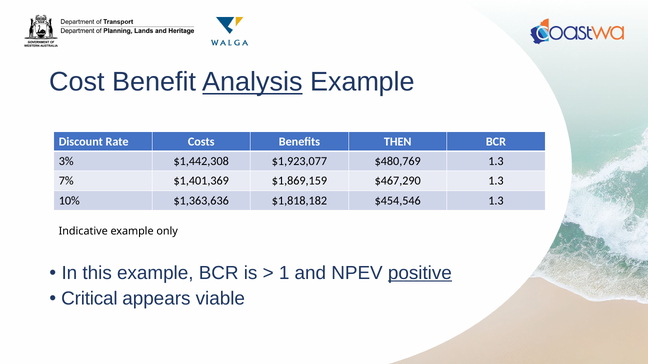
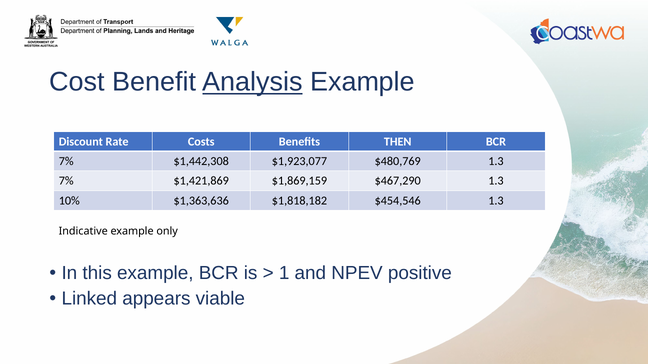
3%: 3% -> 7% (66, 161)
$1,401,369: $1,401,369 -> $1,421,869 (201, 181)
positive underline: present -> none (420, 273)
Critical: Critical -> Linked (89, 299)
